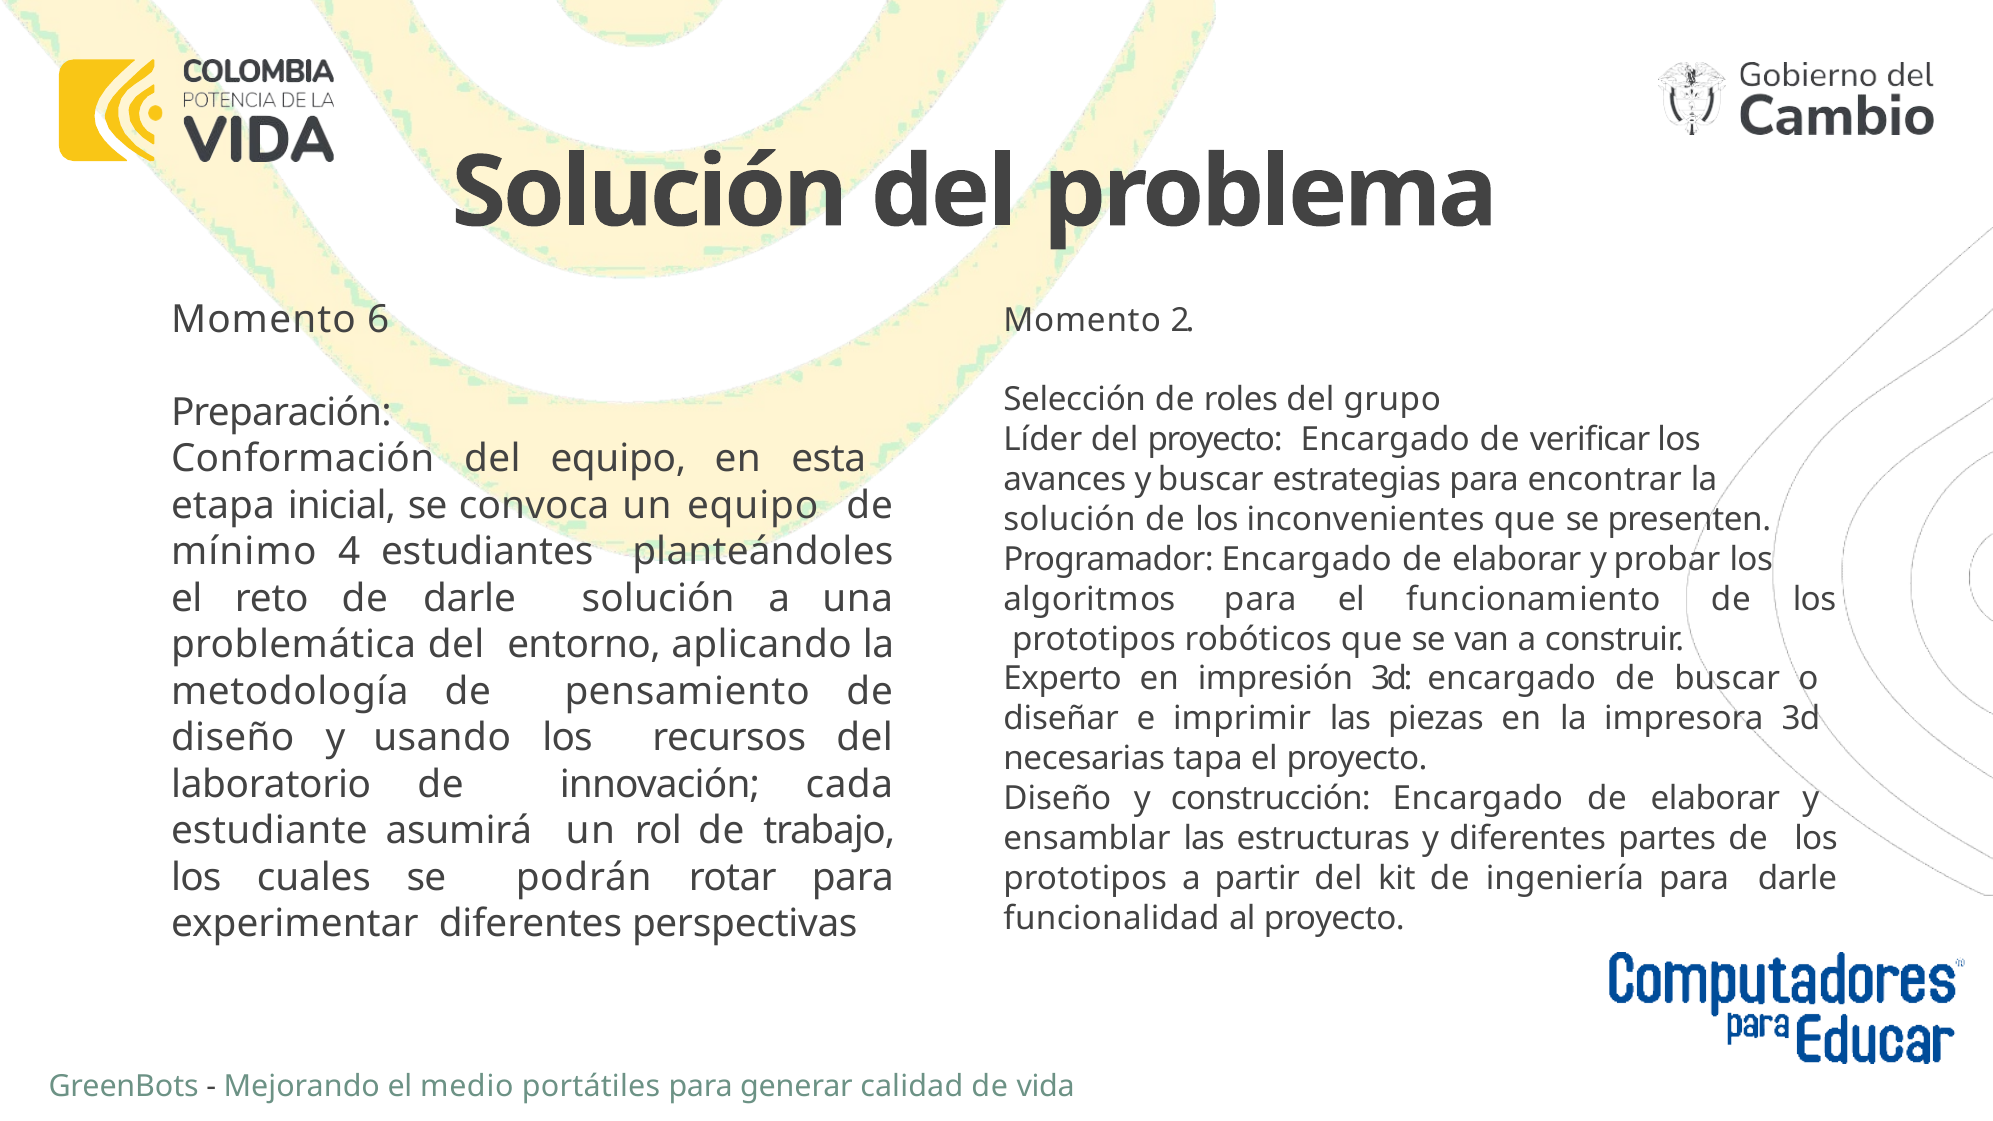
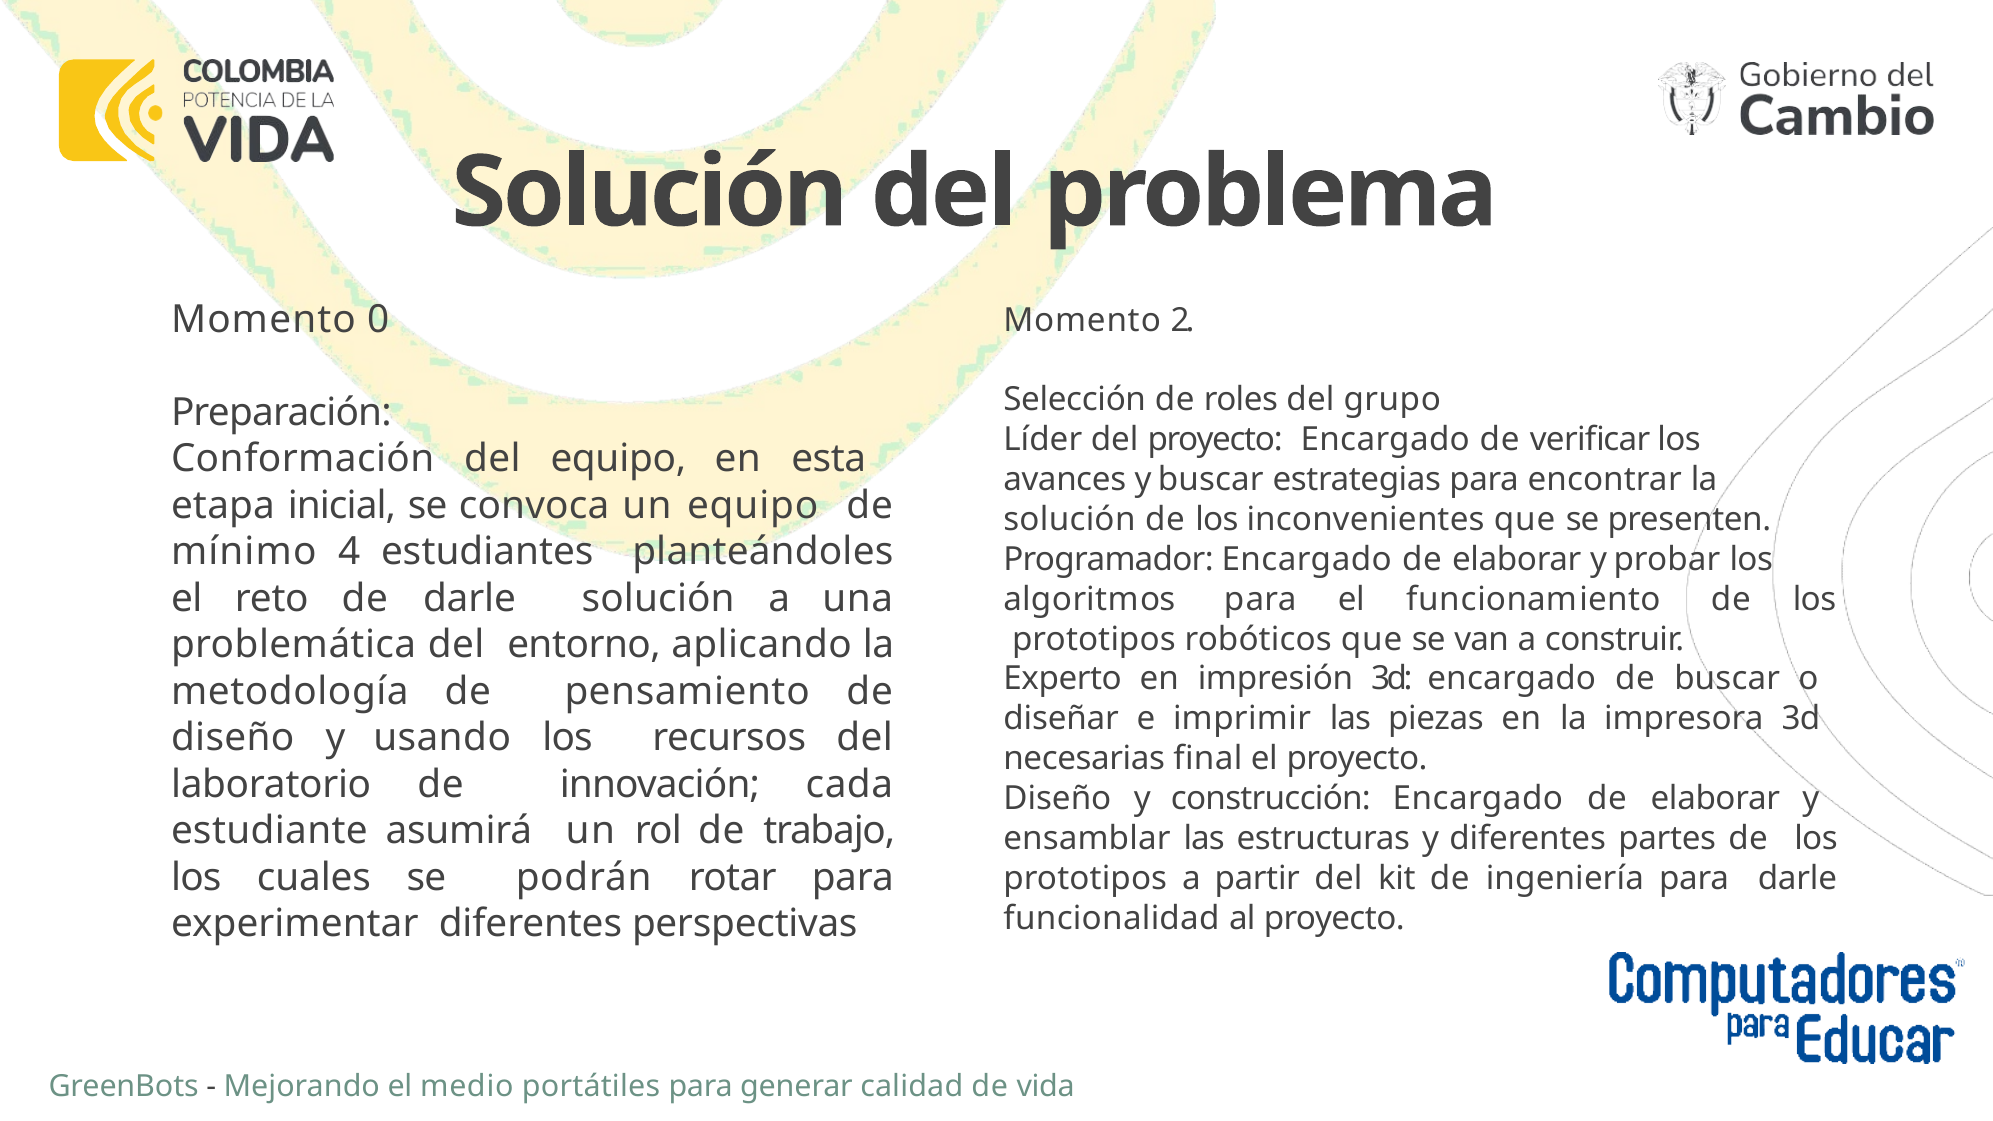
6: 6 -> 0 (378, 320)
tapa: tapa -> final (1208, 759)
